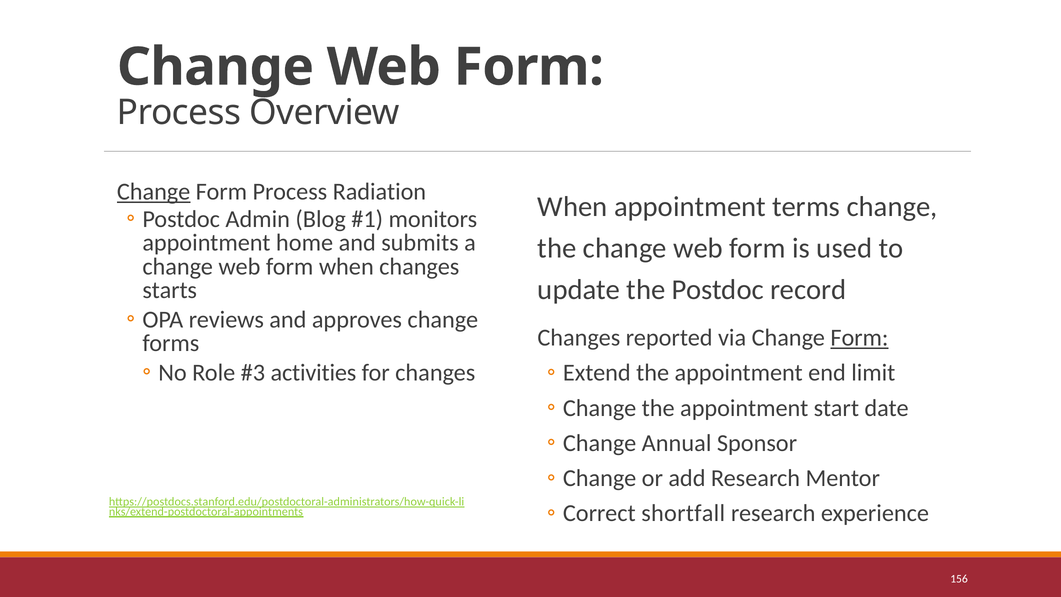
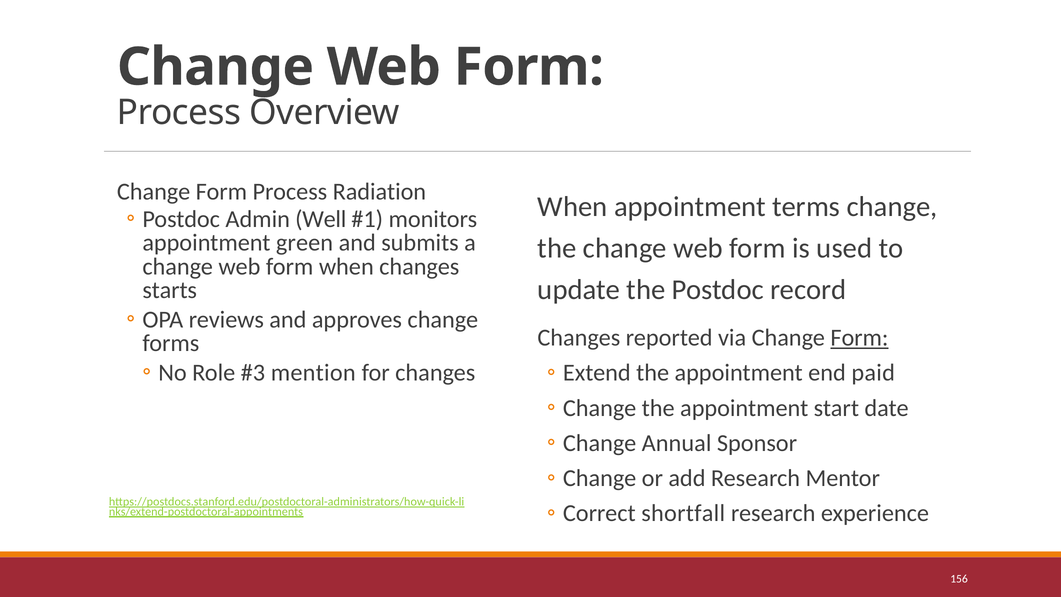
Change underline: present -> none (154, 192)
Blog: Blog -> Well (321, 219)
home: home -> green (305, 243)
activities: activities -> mention (313, 373)
limit: limit -> paid (873, 373)
